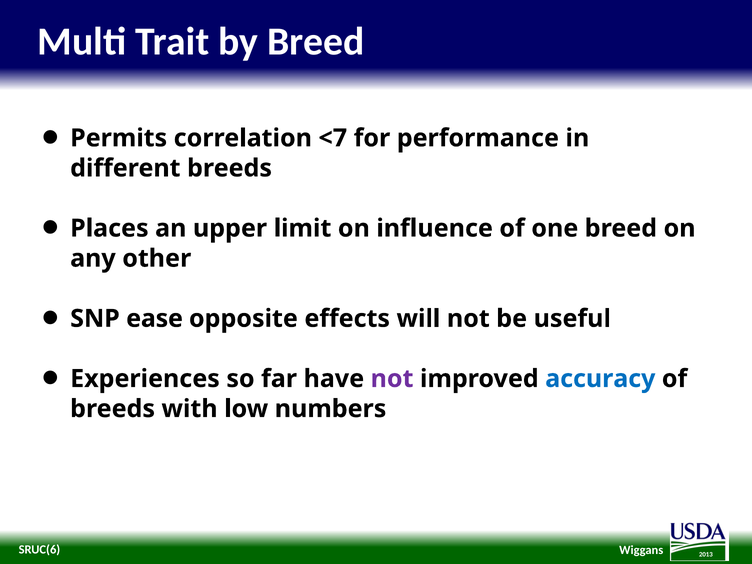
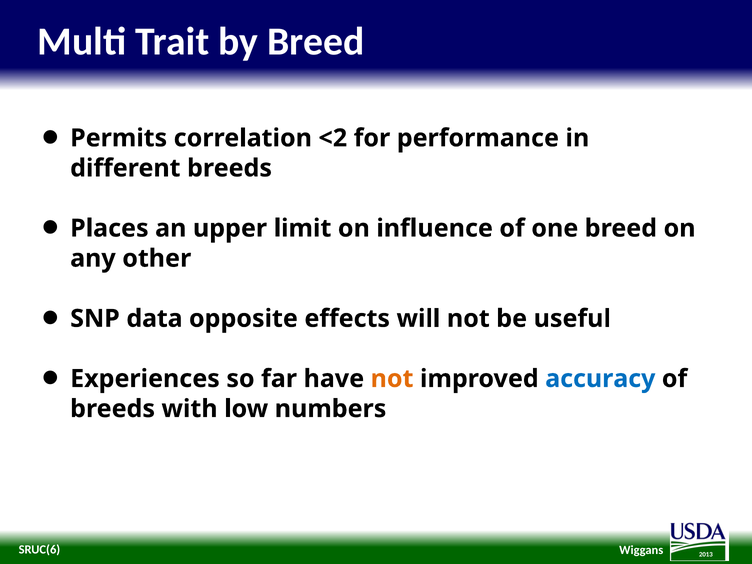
<7: <7 -> <2 (333, 138)
ease: ease -> data (155, 319)
not colour: purple -> orange (392, 379)
